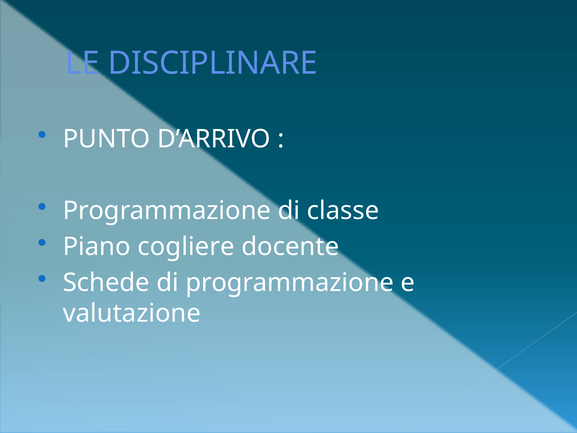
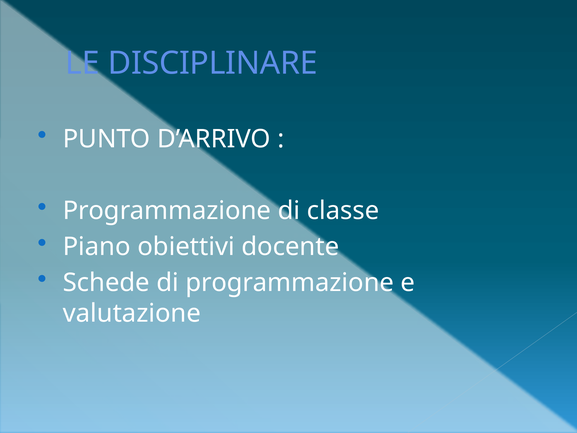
cogliere: cogliere -> obiettivi (186, 247)
